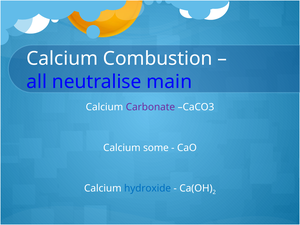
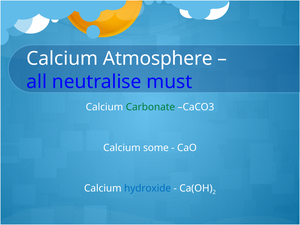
Combustion: Combustion -> Atmosphere (158, 59)
main: main -> must (169, 82)
Carbonate colour: purple -> green (150, 107)
